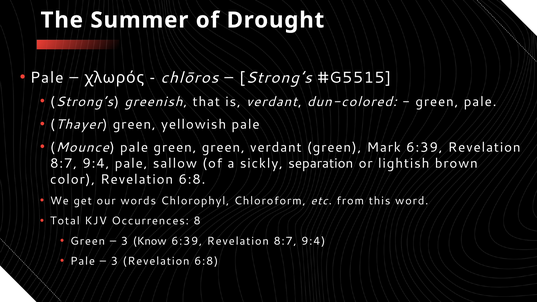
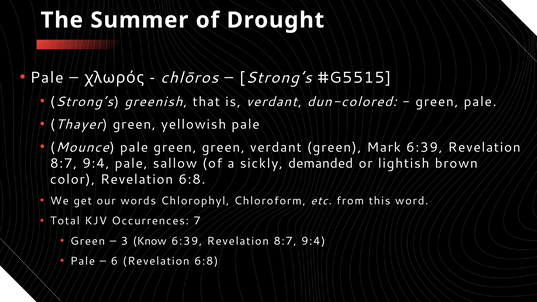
separation: separation -> demanded (321, 163)
8: 8 -> 7 (197, 221)
3: 3 -> 6 (114, 261)
